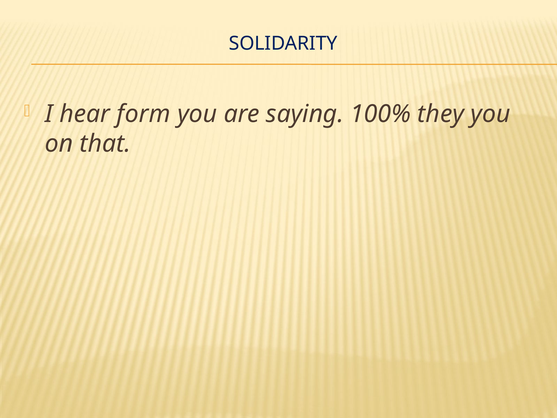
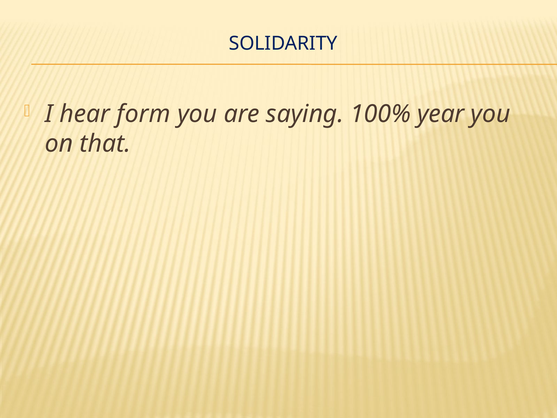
they: they -> year (441, 114)
